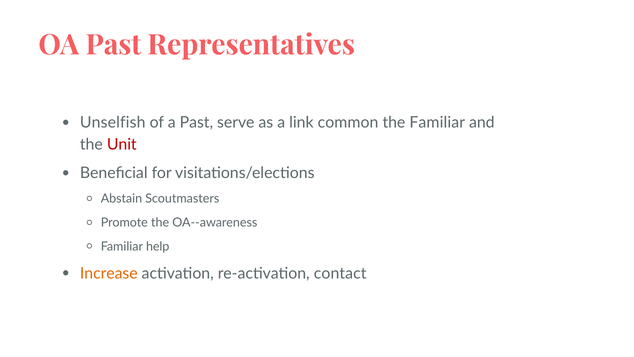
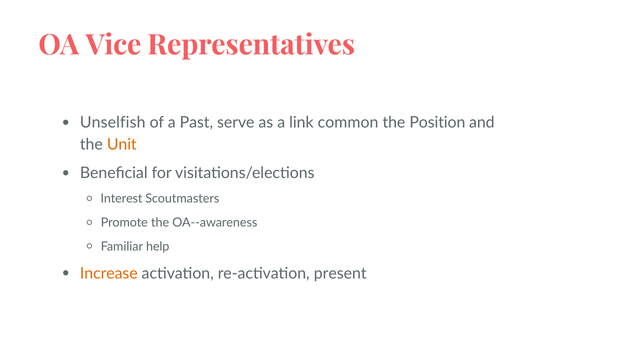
OA Past: Past -> Vice (113, 45)
the Familiar: Familiar -> Position (437, 123)
Unit colour: red -> orange (122, 144)
Abstain: Abstain -> Interest (121, 199)
contact: contact -> present (340, 273)
